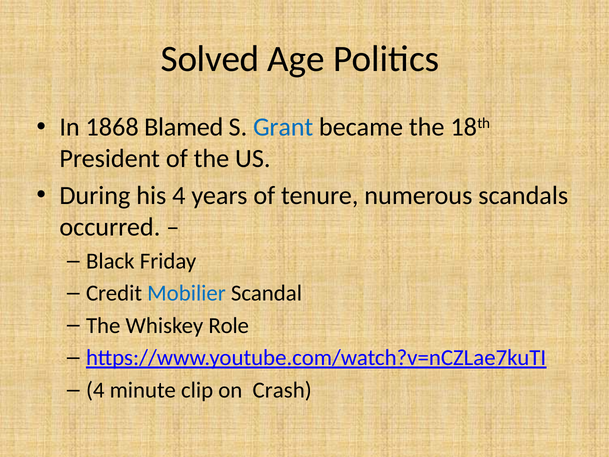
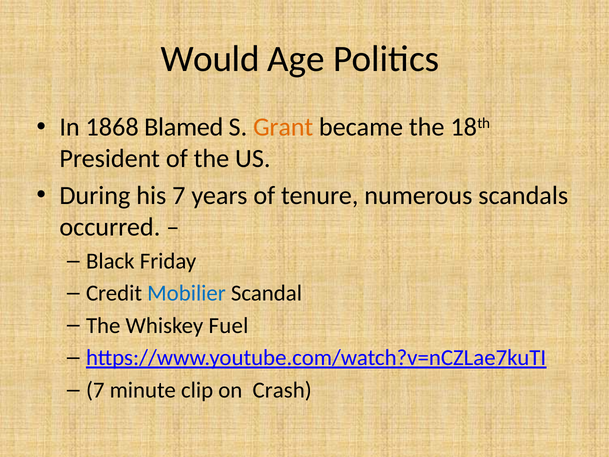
Solved: Solved -> Would (210, 59)
Grant colour: blue -> orange (283, 127)
his 4: 4 -> 7 (179, 196)
Role: Role -> Fuel (228, 325)
4: 4 -> 7 (95, 390)
